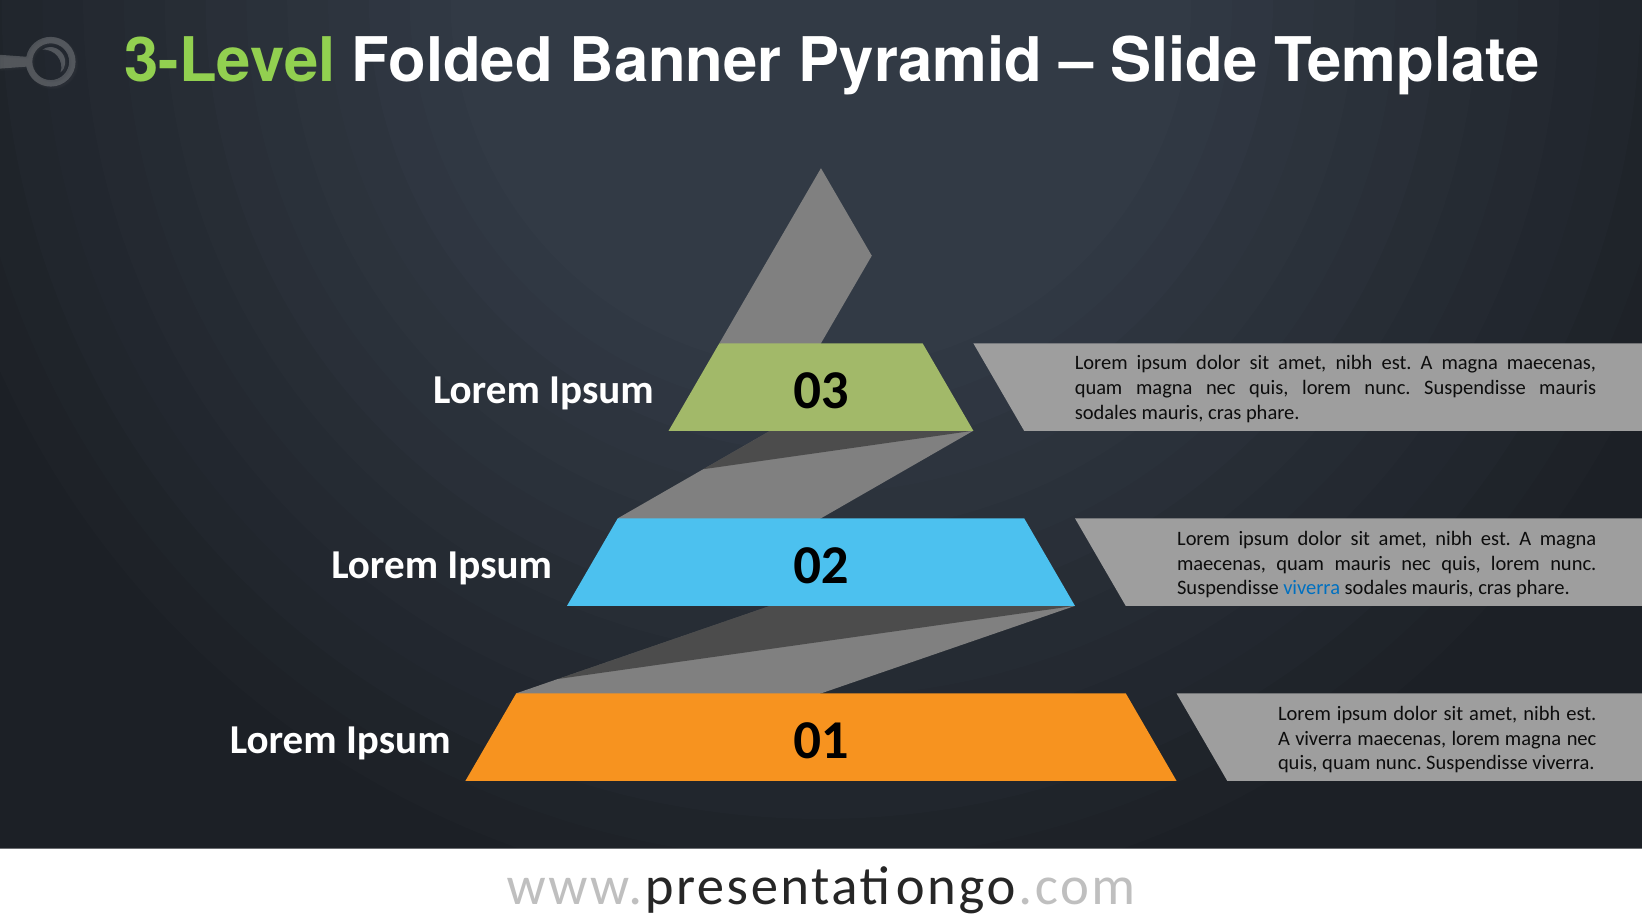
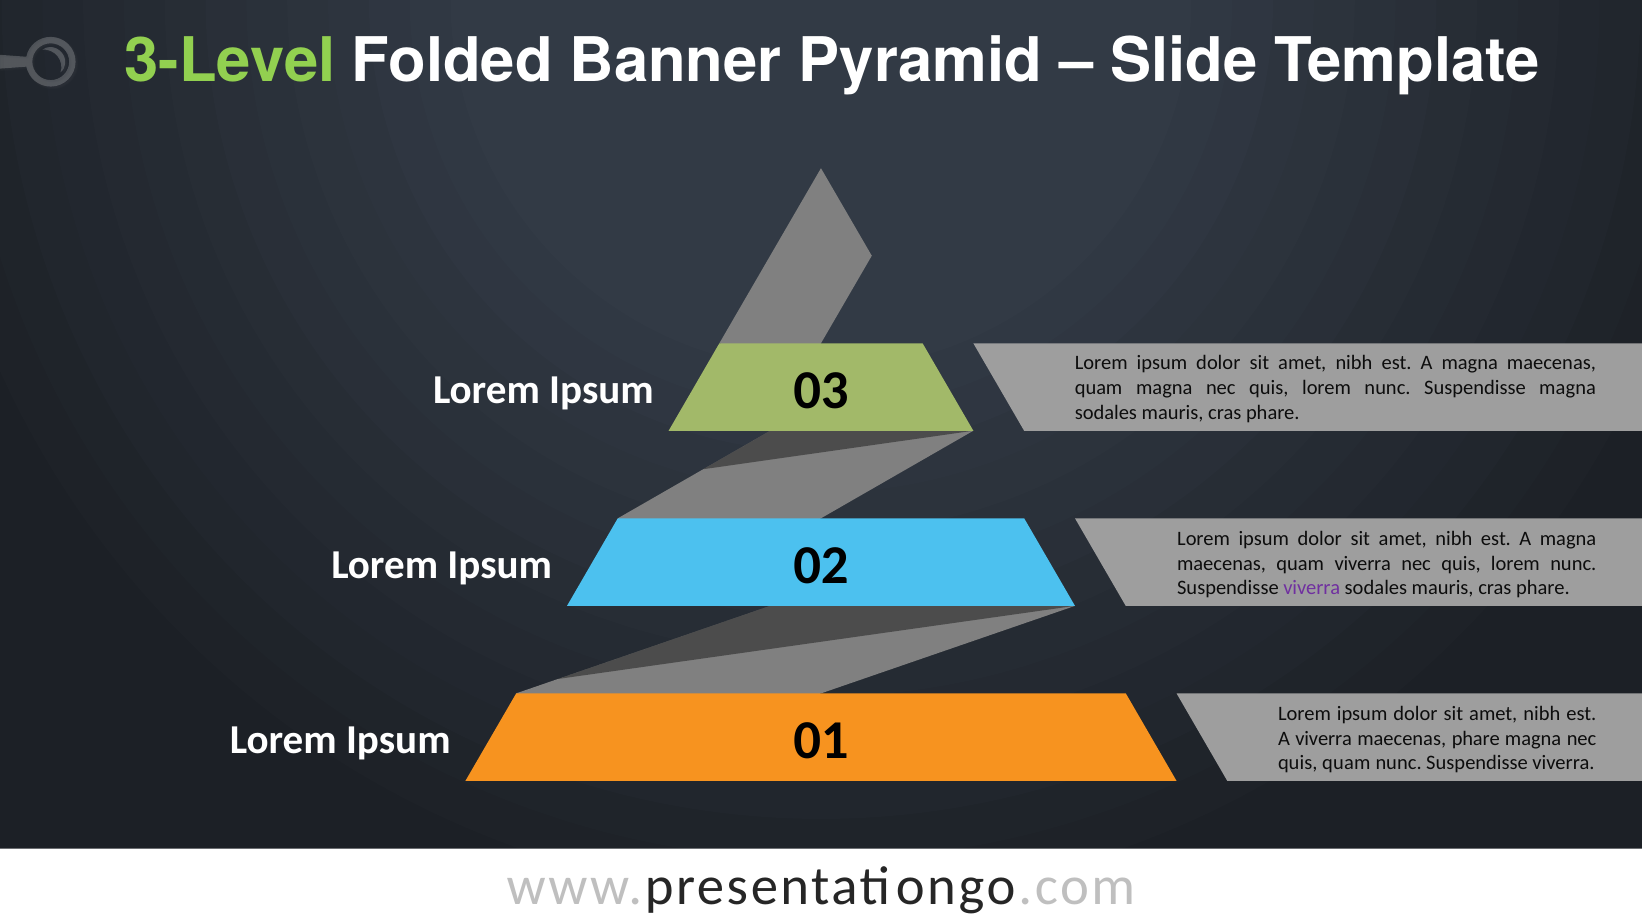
Suspendisse mauris: mauris -> magna (1568, 388)
quam mauris: mauris -> viverra (1363, 564)
viverra colour: blue -> purple (1312, 589)
maecenas lorem: lorem -> phare (1476, 739)
